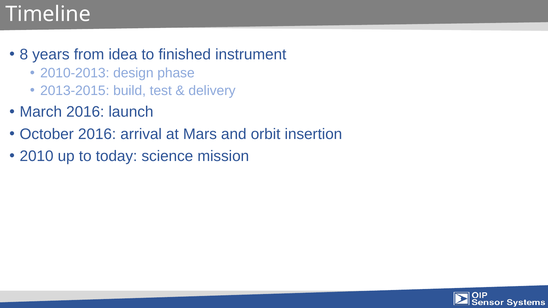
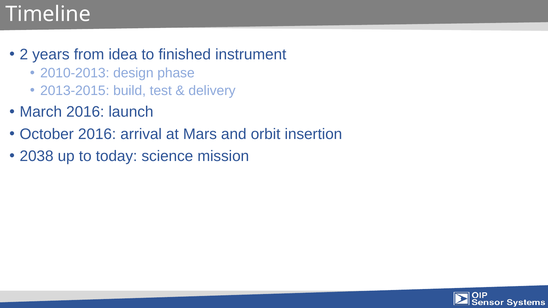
8: 8 -> 2 (24, 55)
2010: 2010 -> 2038 (37, 156)
